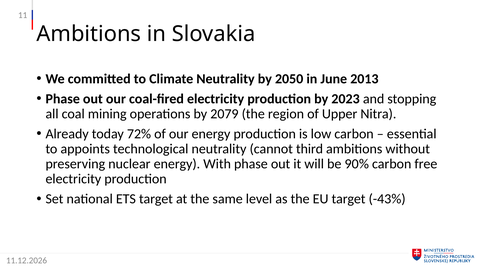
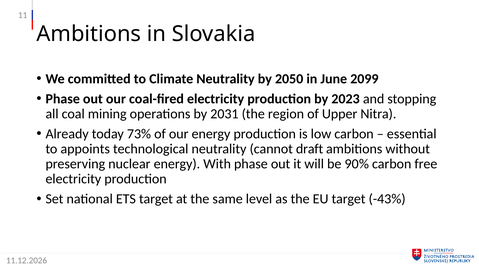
2013: 2013 -> 2099 (364, 79)
2079: 2079 -> 2031 (224, 114)
72%: 72% -> 73% (139, 134)
third: third -> draft (310, 149)
